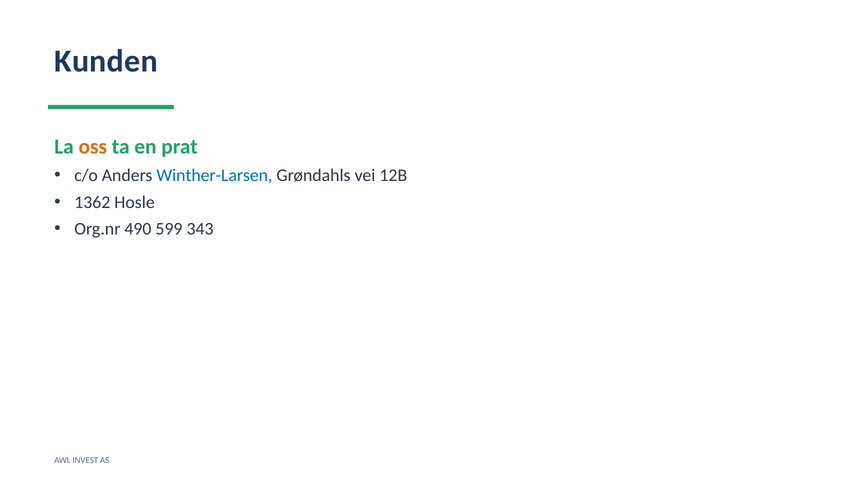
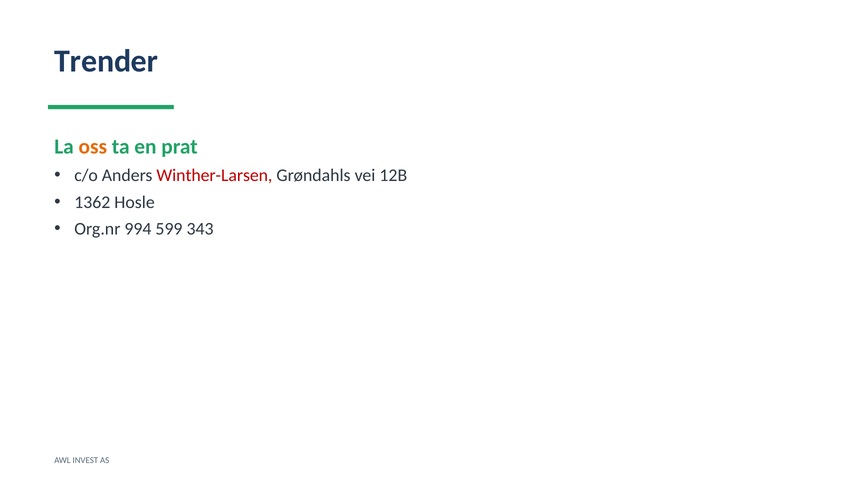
Kunden: Kunden -> Trender (106, 61)
Winther-Larsen colour: blue -> red (214, 175)
490: 490 -> 994 (138, 229)
